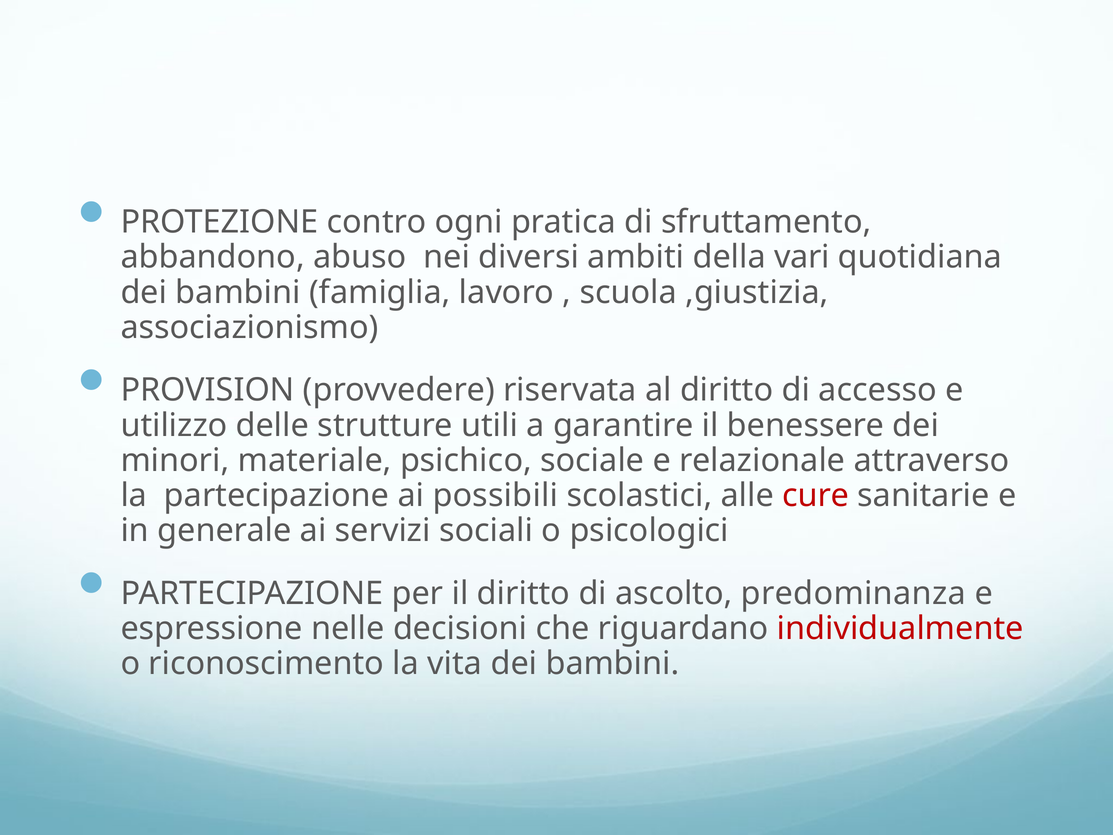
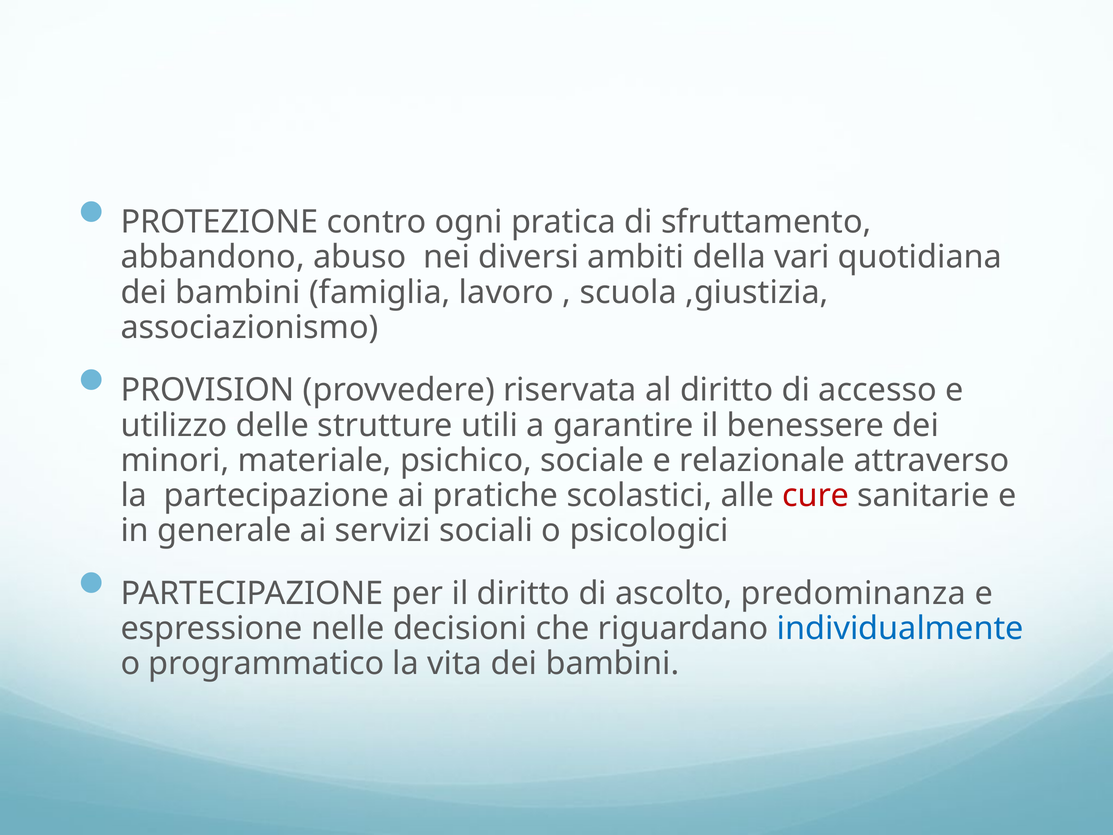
possibili: possibili -> pratiche (495, 495)
individualmente colour: red -> blue (900, 628)
riconoscimento: riconoscimento -> programmatico (266, 663)
